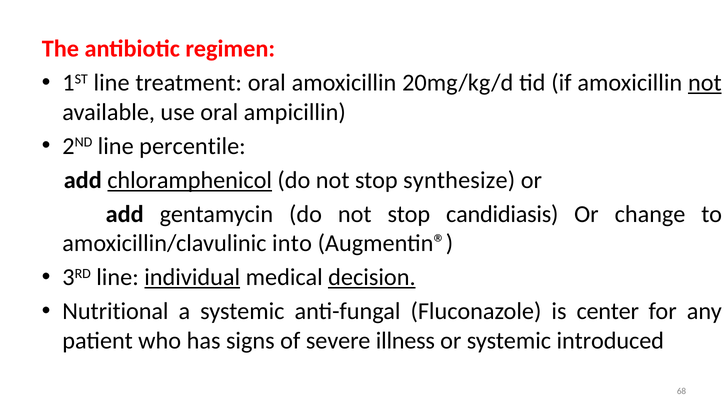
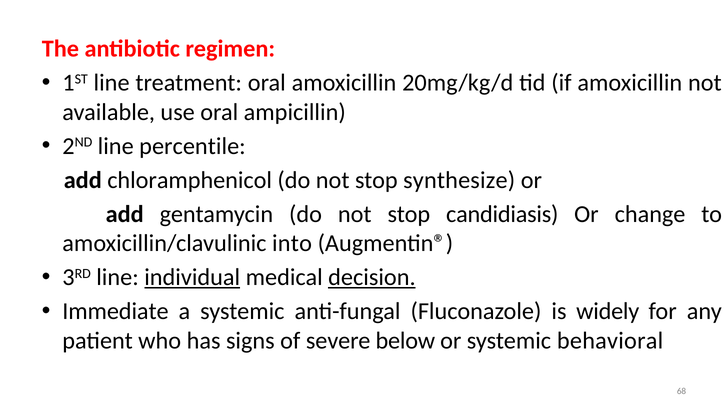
not underline: present -> none (705, 83)
chloramphenicol underline: present -> none (190, 180)
Nutritional: Nutritional -> Immediate (115, 311)
center: center -> widely (608, 311)
illness: illness -> below (405, 340)
introduced: introduced -> behavioral (610, 340)
